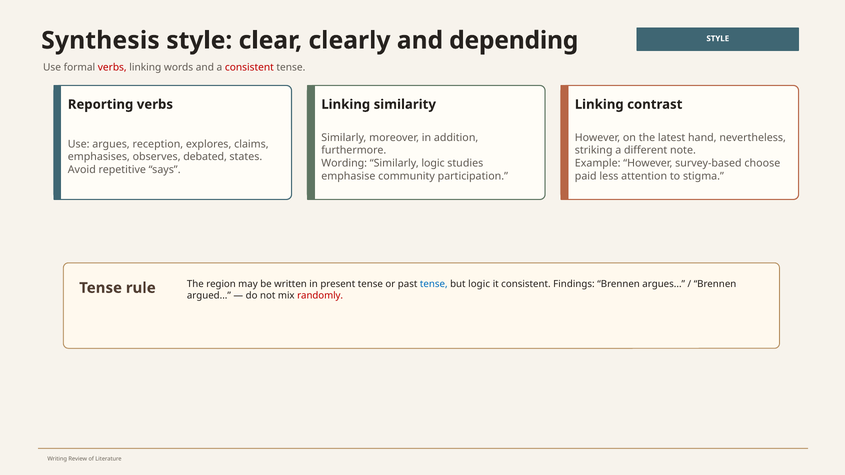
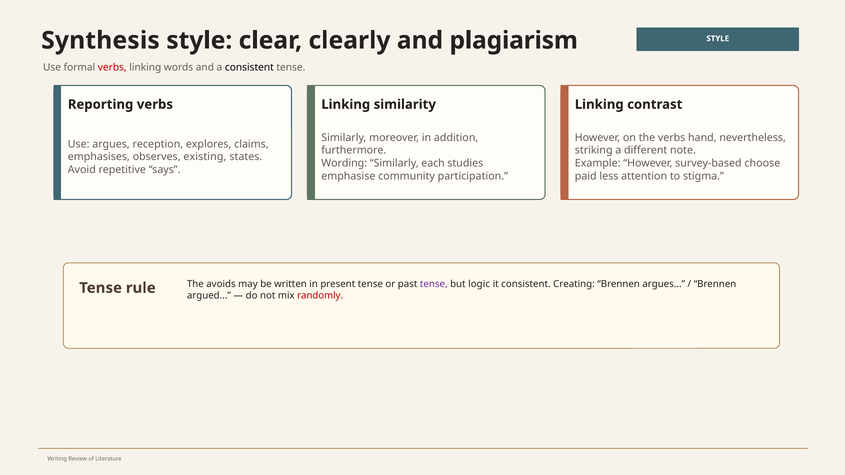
depending: depending -> plagiarism (514, 40)
consistent colour: red -> black (249, 67)
the latest: latest -> verbs (672, 138)
debated: debated -> existing (205, 157)
Similarly logic: logic -> each (433, 163)
region: region -> avoids (221, 284)
tense colour: blue -> purple (434, 284)
Findings: Findings -> Creating (574, 284)
